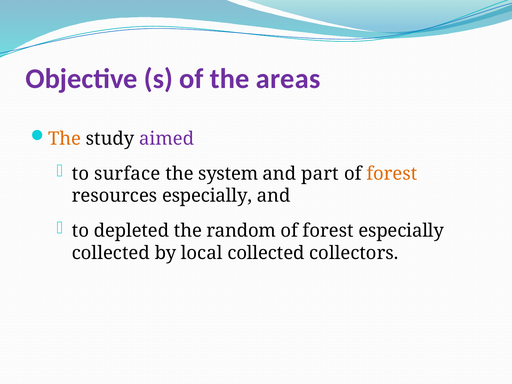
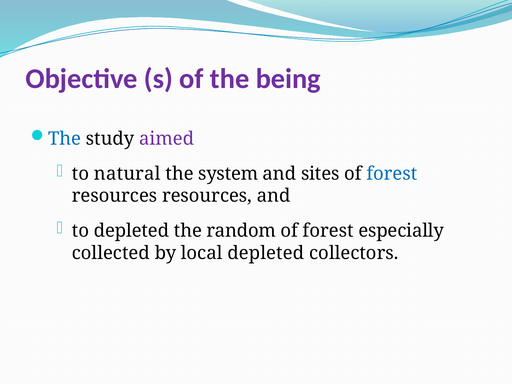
areas: areas -> being (288, 79)
The colour: orange -> blue (65, 139)
surface: surface -> natural (127, 174)
part: part -> sites (320, 174)
forest colour: orange -> blue (392, 174)
resources especially: especially -> resources (207, 196)
local collected: collected -> depleted (266, 253)
